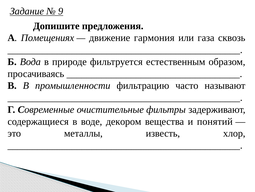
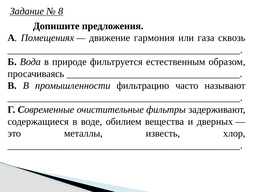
9: 9 -> 8 (61, 11)
декором: декором -> обилием (124, 121)
понятий: понятий -> дверных (215, 121)
